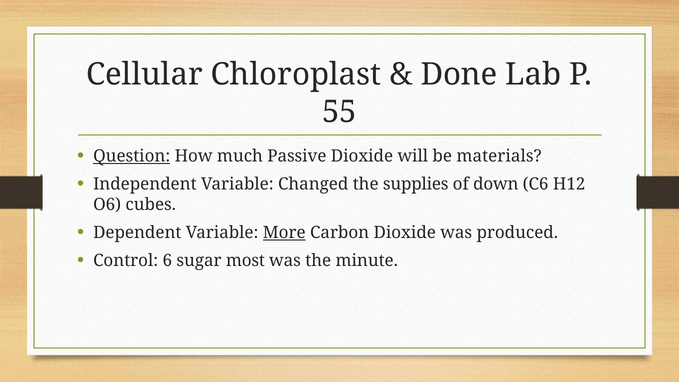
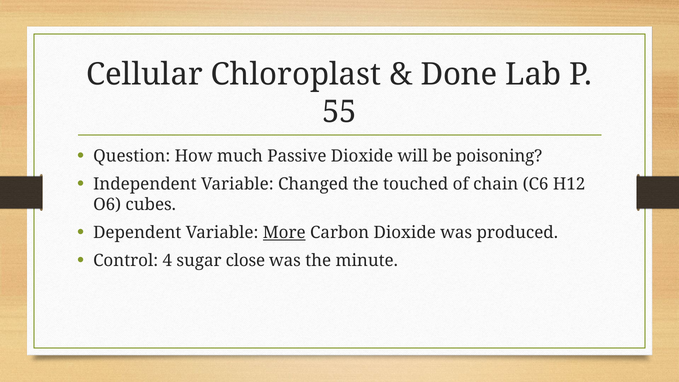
Question underline: present -> none (132, 156)
materials: materials -> poisoning (499, 156)
supplies: supplies -> touched (416, 184)
down: down -> chain (496, 184)
6: 6 -> 4 (167, 261)
most: most -> close (245, 261)
